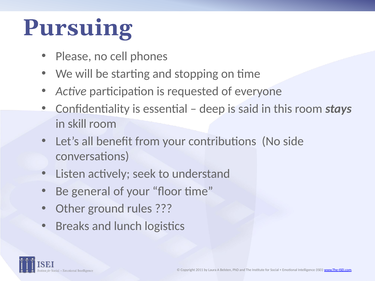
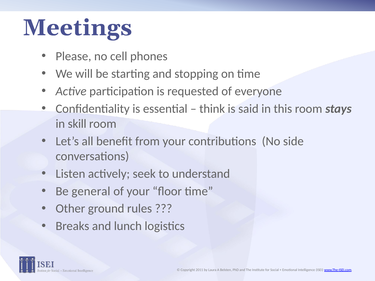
Pursuing: Pursuing -> Meetings (77, 28)
deep: deep -> think (212, 109)
